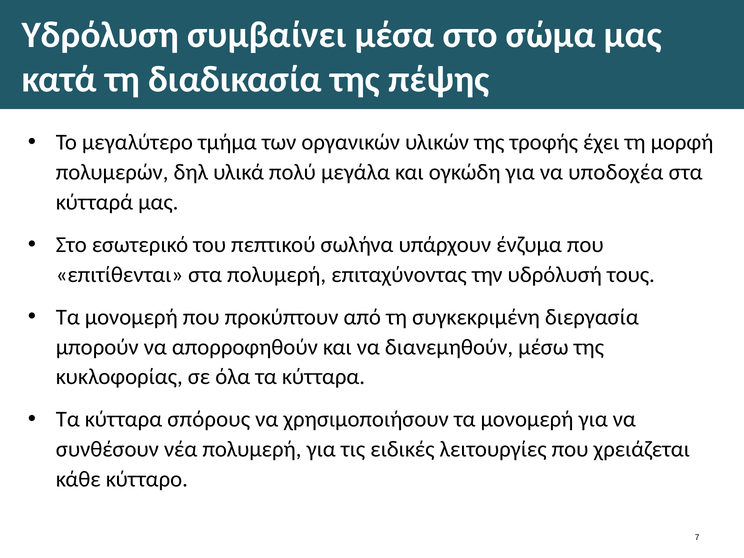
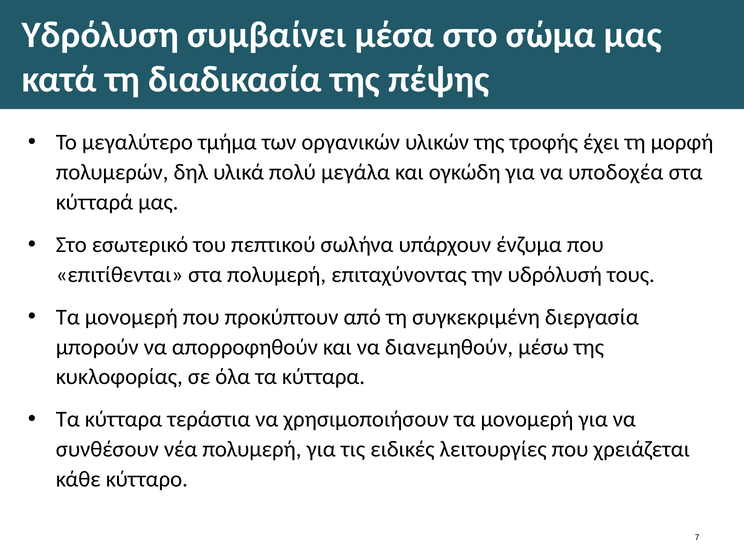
σπόρους: σπόρους -> τεράστια (209, 419)
